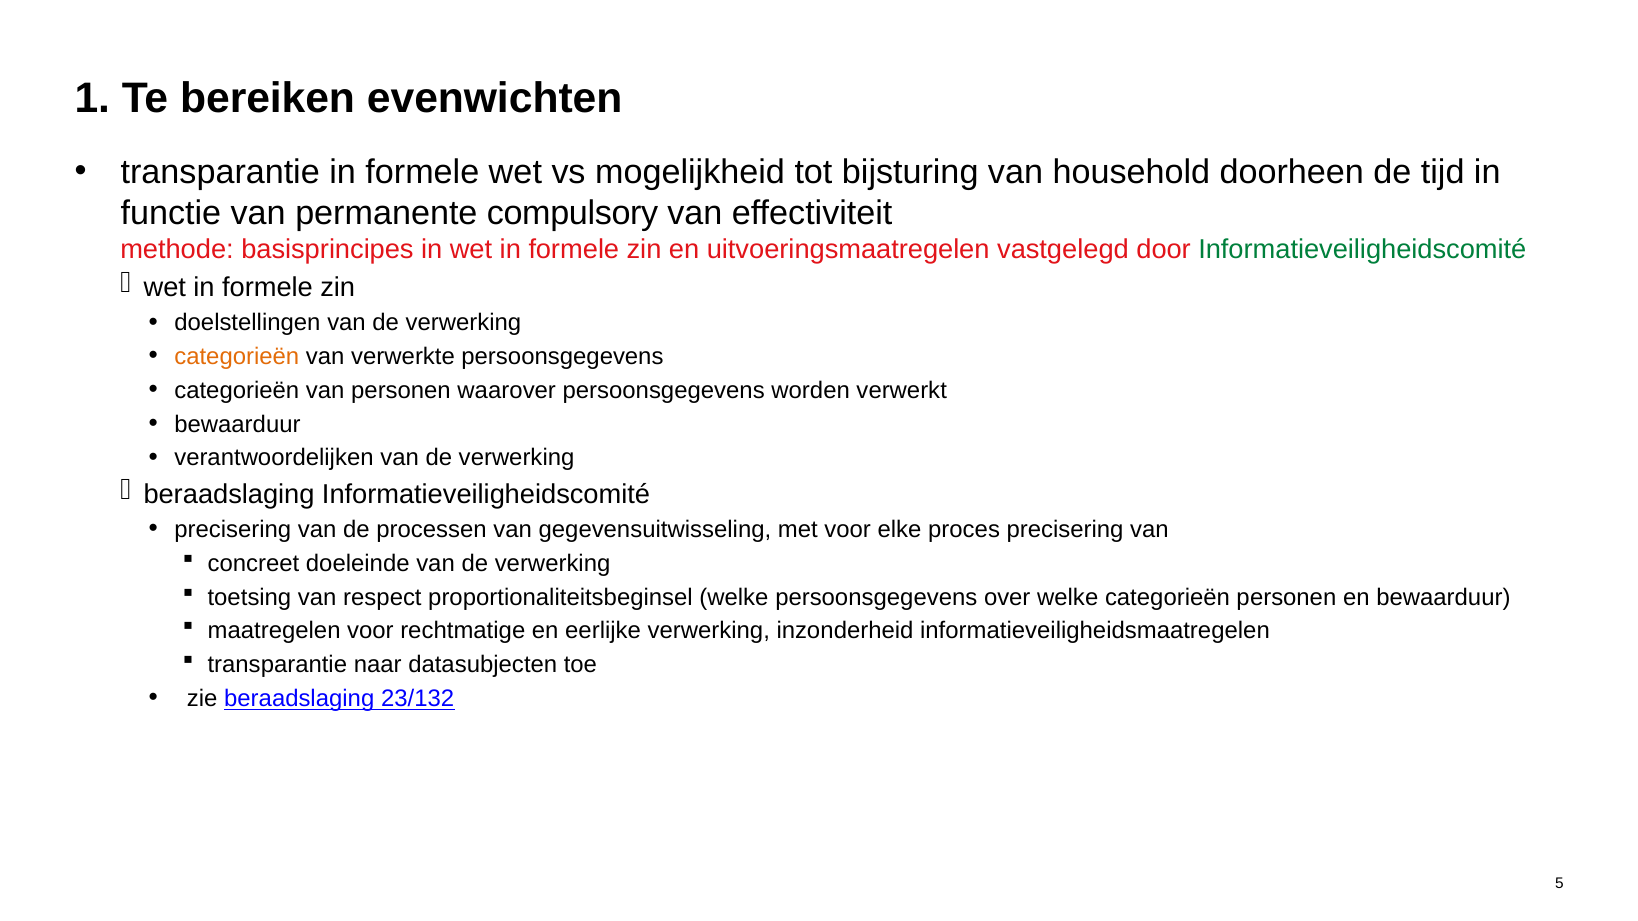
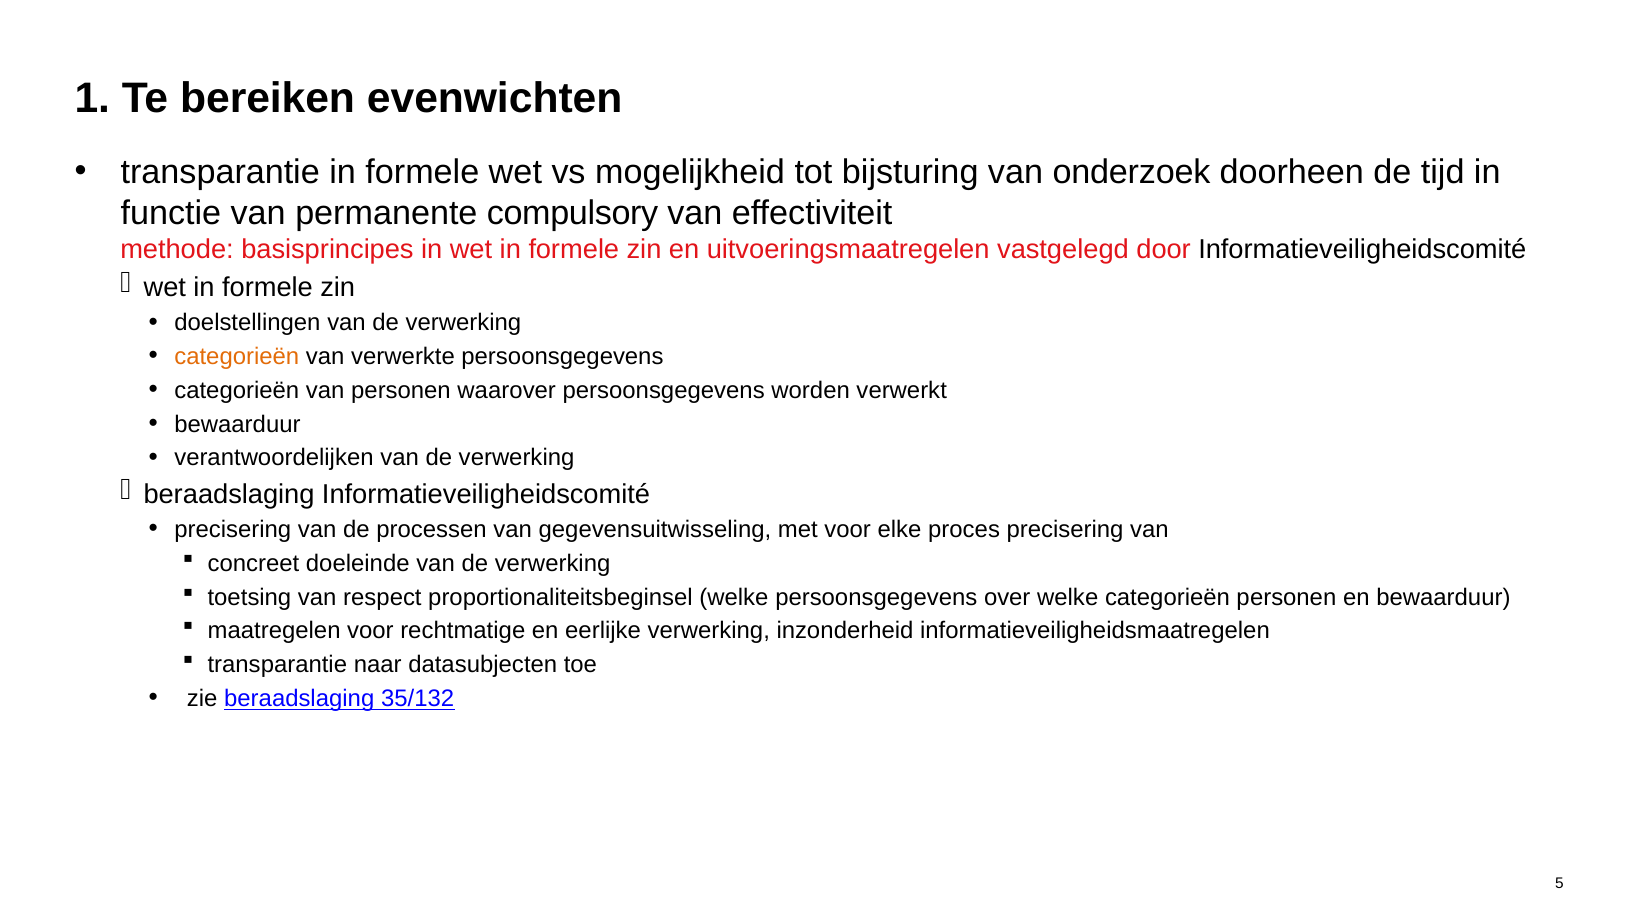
household: household -> onderzoek (1131, 172)
Informatieveiligheidscomité colour: green -> black (1362, 249)
23/132: 23/132 -> 35/132 (418, 699)
